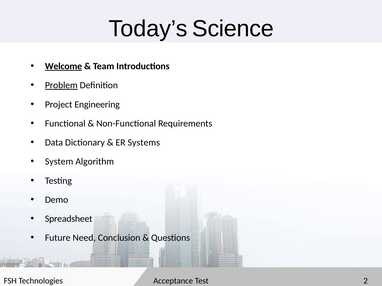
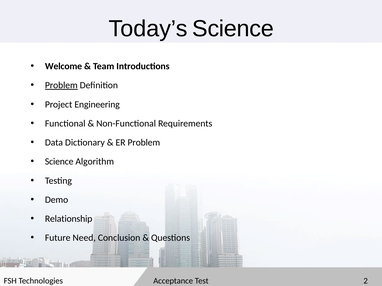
Welcome underline: present -> none (63, 66)
ER Systems: Systems -> Problem (144, 143)
System: System -> Science (59, 162)
Spreadsheet: Spreadsheet -> Relationship (69, 219)
